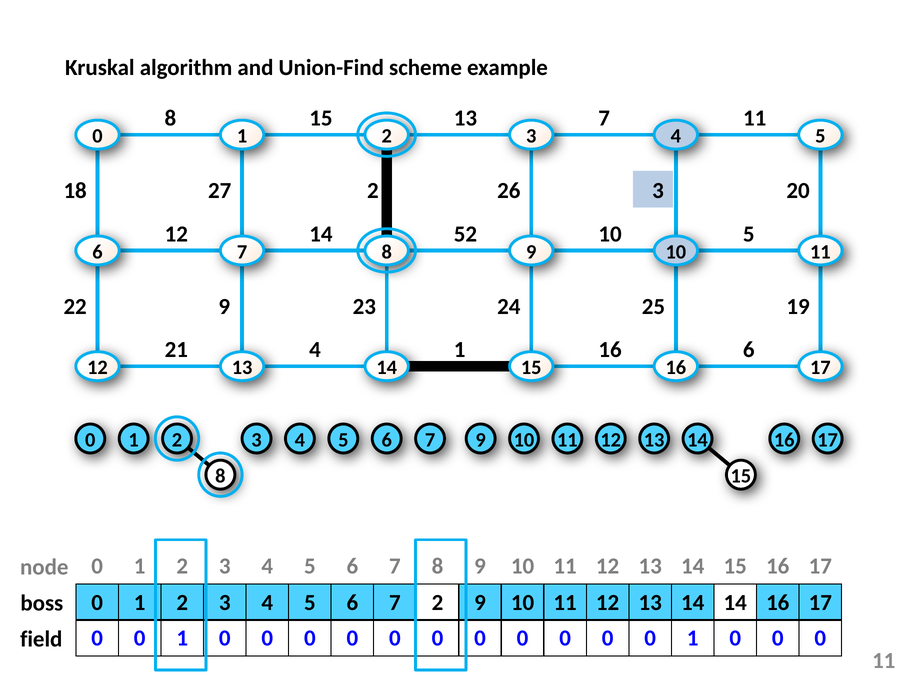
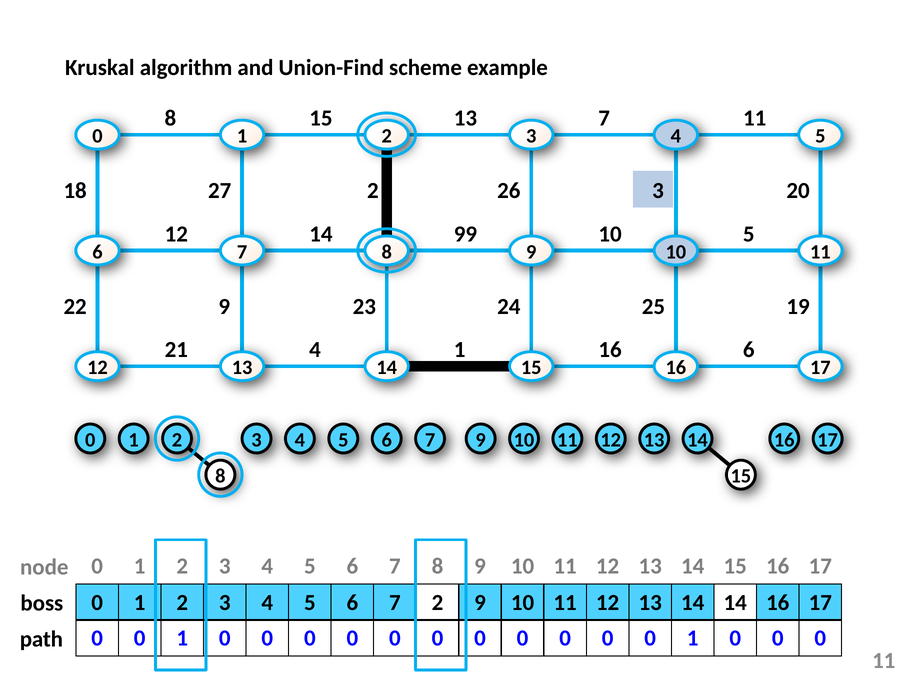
52: 52 -> 99 (465, 234)
field: field -> path (41, 639)
